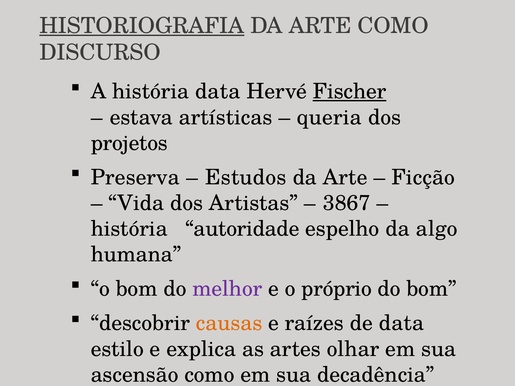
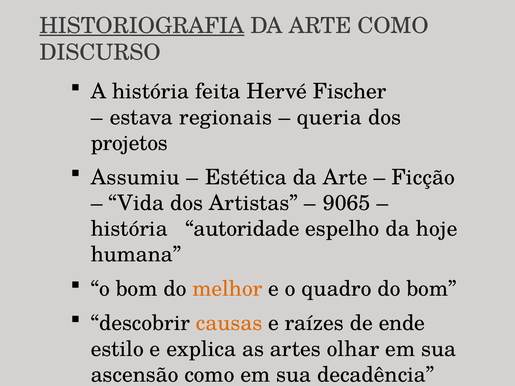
história data: data -> feita (218, 92)
Fischer underline: present -> none (350, 92)
artísticas: artísticas -> regionais (226, 117)
Preserva: Preserva -> Assumiu (135, 177)
Estudos: Estudos -> Estética (246, 177)
3867: 3867 -> 9065 (347, 203)
algo: algo -> hoje (437, 229)
melhor colour: purple -> orange (227, 289)
próprio: próprio -> quadro (336, 289)
de data: data -> ende (402, 323)
